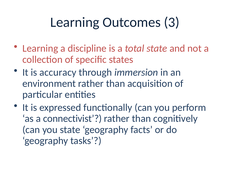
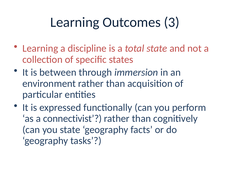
accuracy: accuracy -> between (58, 72)
